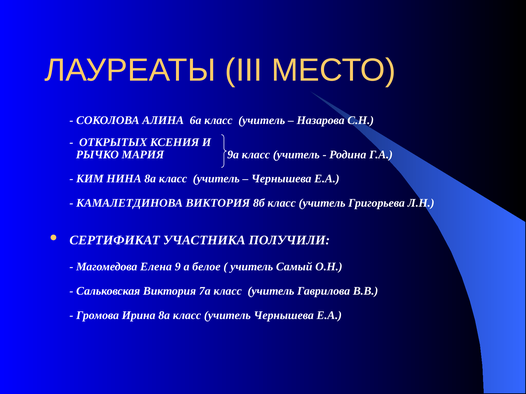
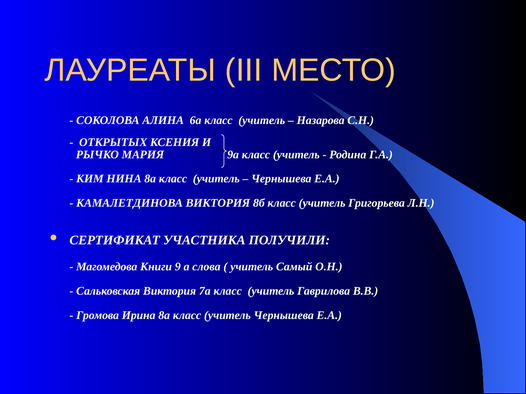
Елена: Елена -> Книги (156, 267)
белое: белое -> слова (206, 267)
